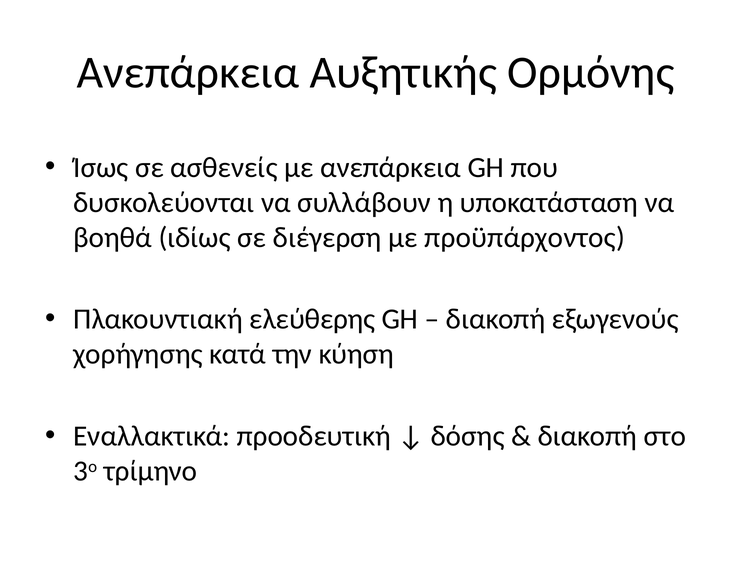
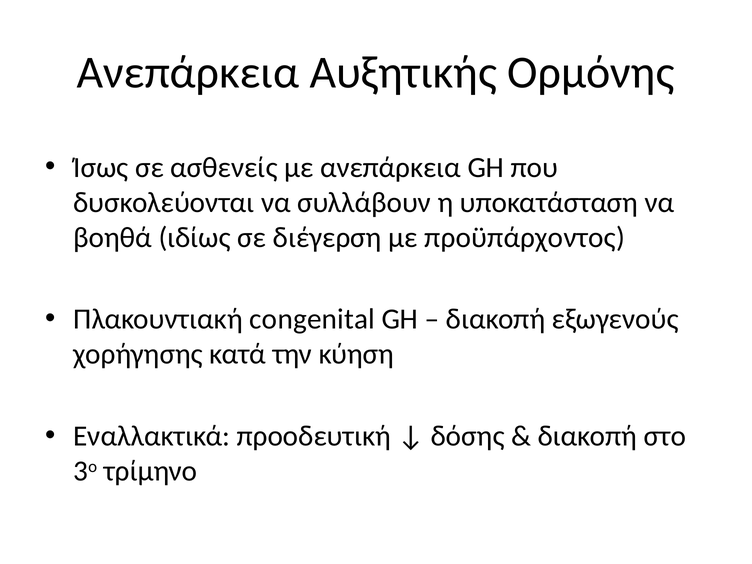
ελεύθερης: ελεύθερης -> congenital (312, 319)
